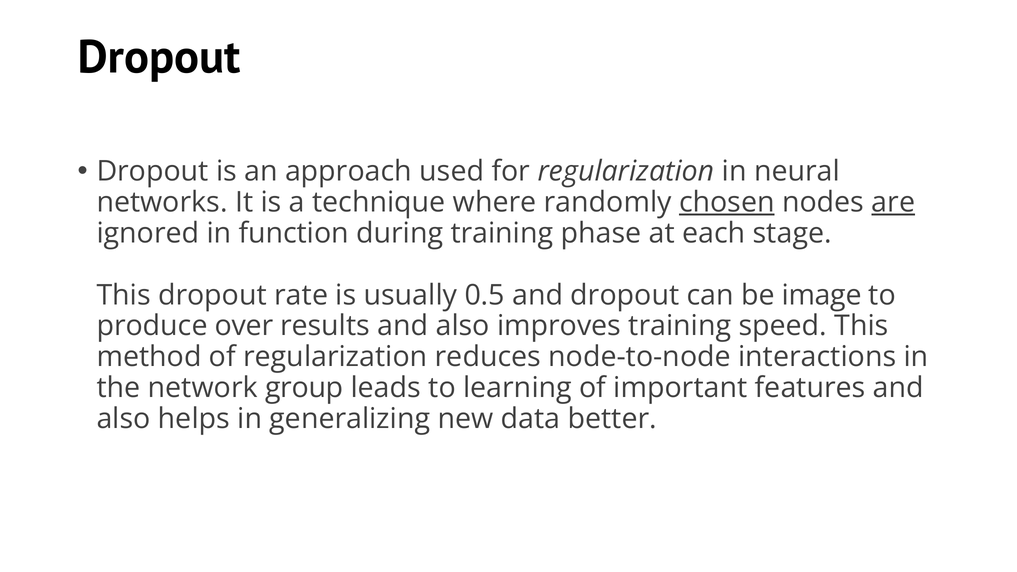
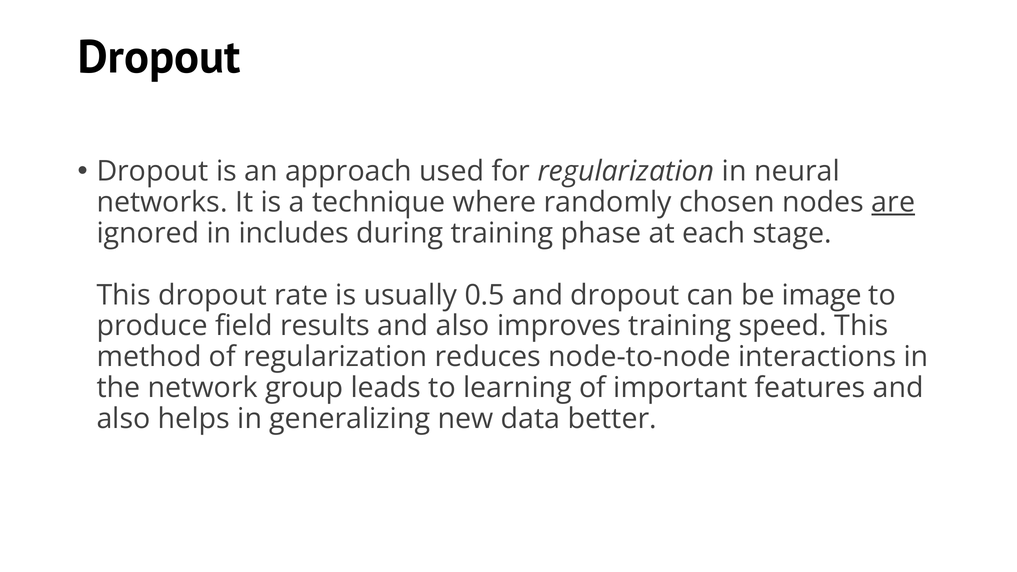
chosen underline: present -> none (727, 202)
function: function -> includes (294, 233)
over: over -> field (244, 326)
